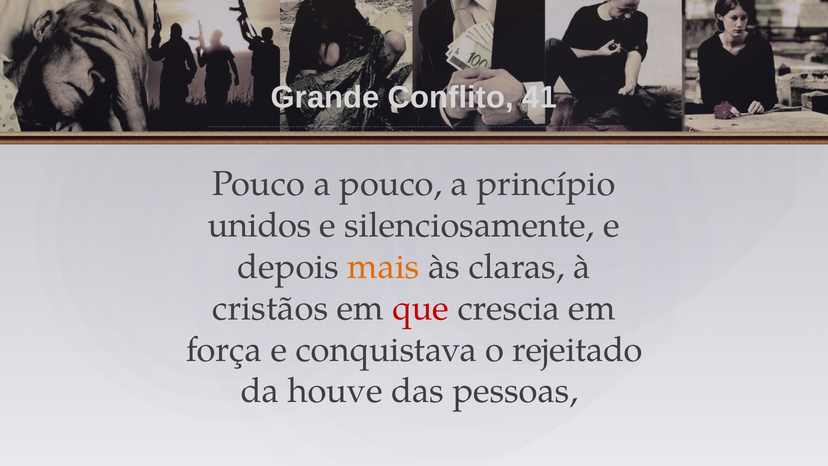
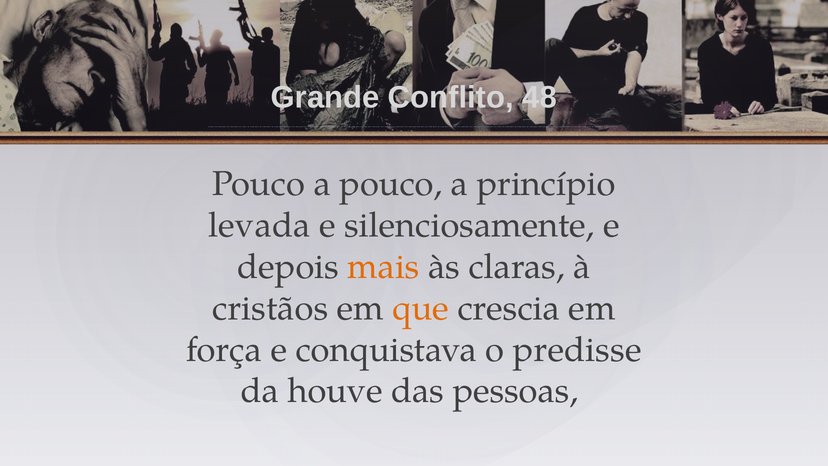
41: 41 -> 48 (540, 98)
unidos: unidos -> levada (259, 225)
que colour: red -> orange (421, 308)
rejeitado: rejeitado -> predisse (577, 349)
